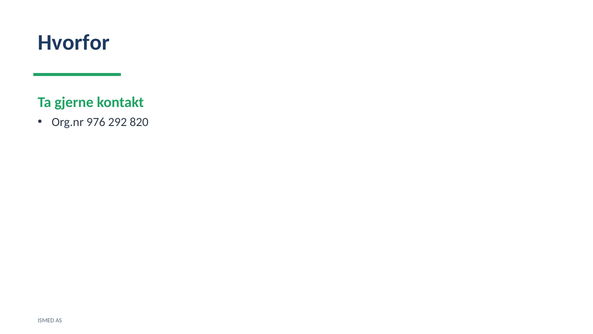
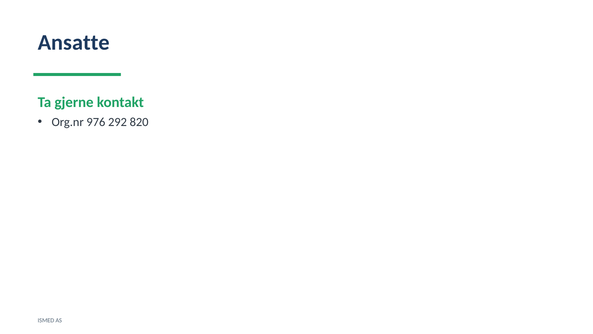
Hvorfor: Hvorfor -> Ansatte (74, 42)
